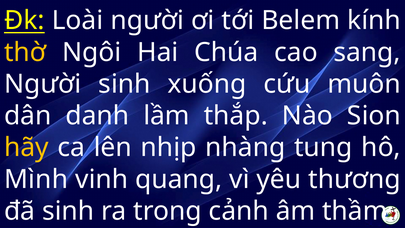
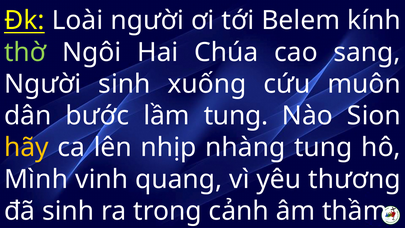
thờ colour: yellow -> light green (25, 52)
danh: danh -> bước (97, 116)
lầm thắp: thắp -> tung (236, 116)
